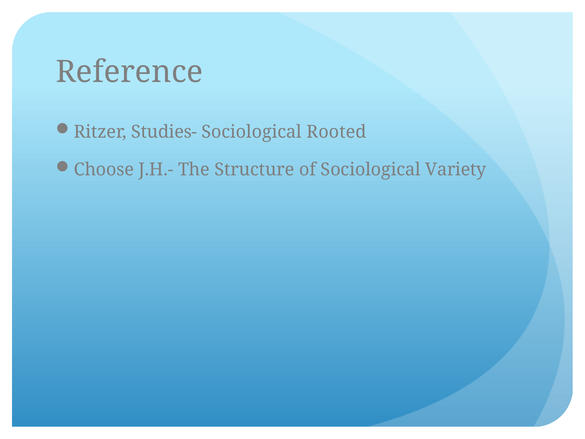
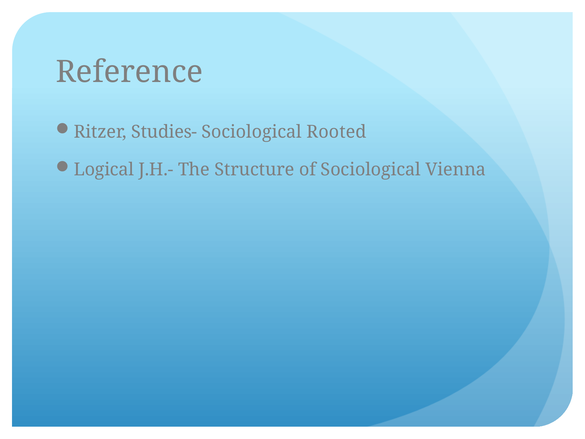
Choose: Choose -> Logical (104, 170)
Variety: Variety -> Vienna (456, 170)
